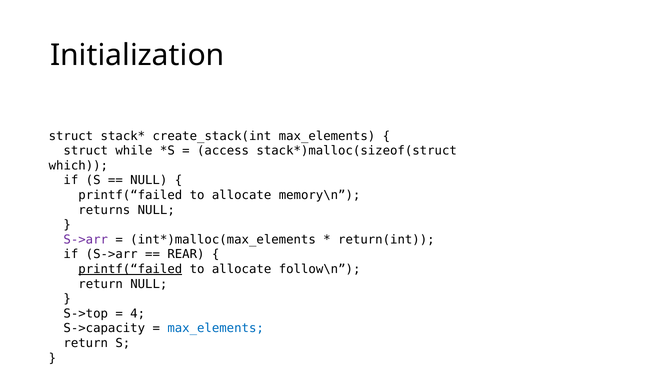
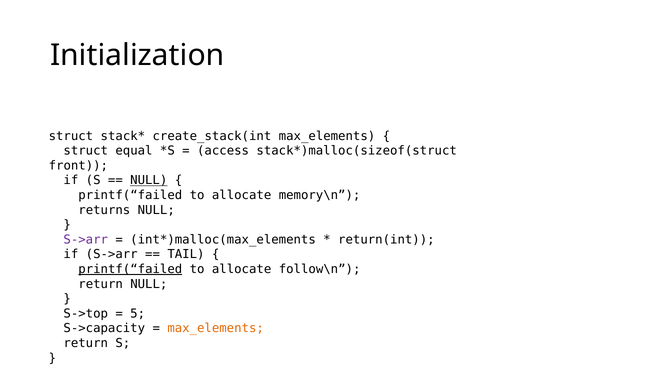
while: while -> equal (134, 151)
which: which -> front (78, 166)
NULL underline: none -> present (149, 180)
REAR: REAR -> TAIL (186, 254)
4: 4 -> 5 (138, 314)
max_elements colour: blue -> orange (216, 328)
